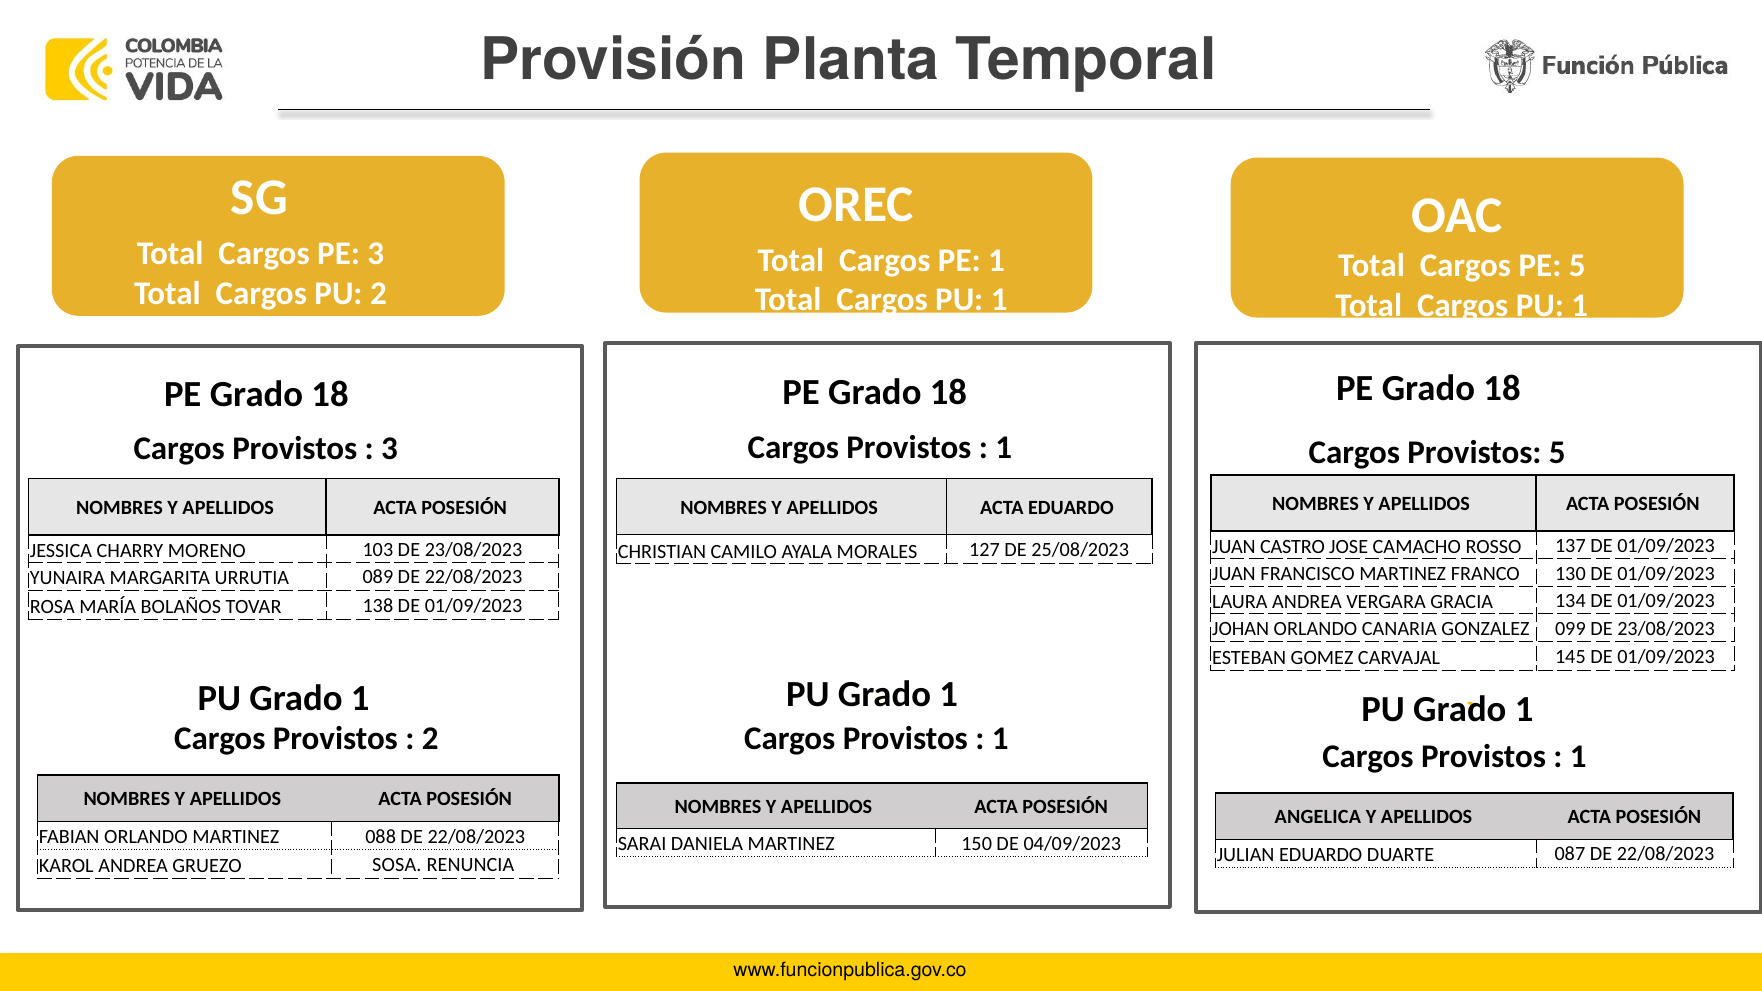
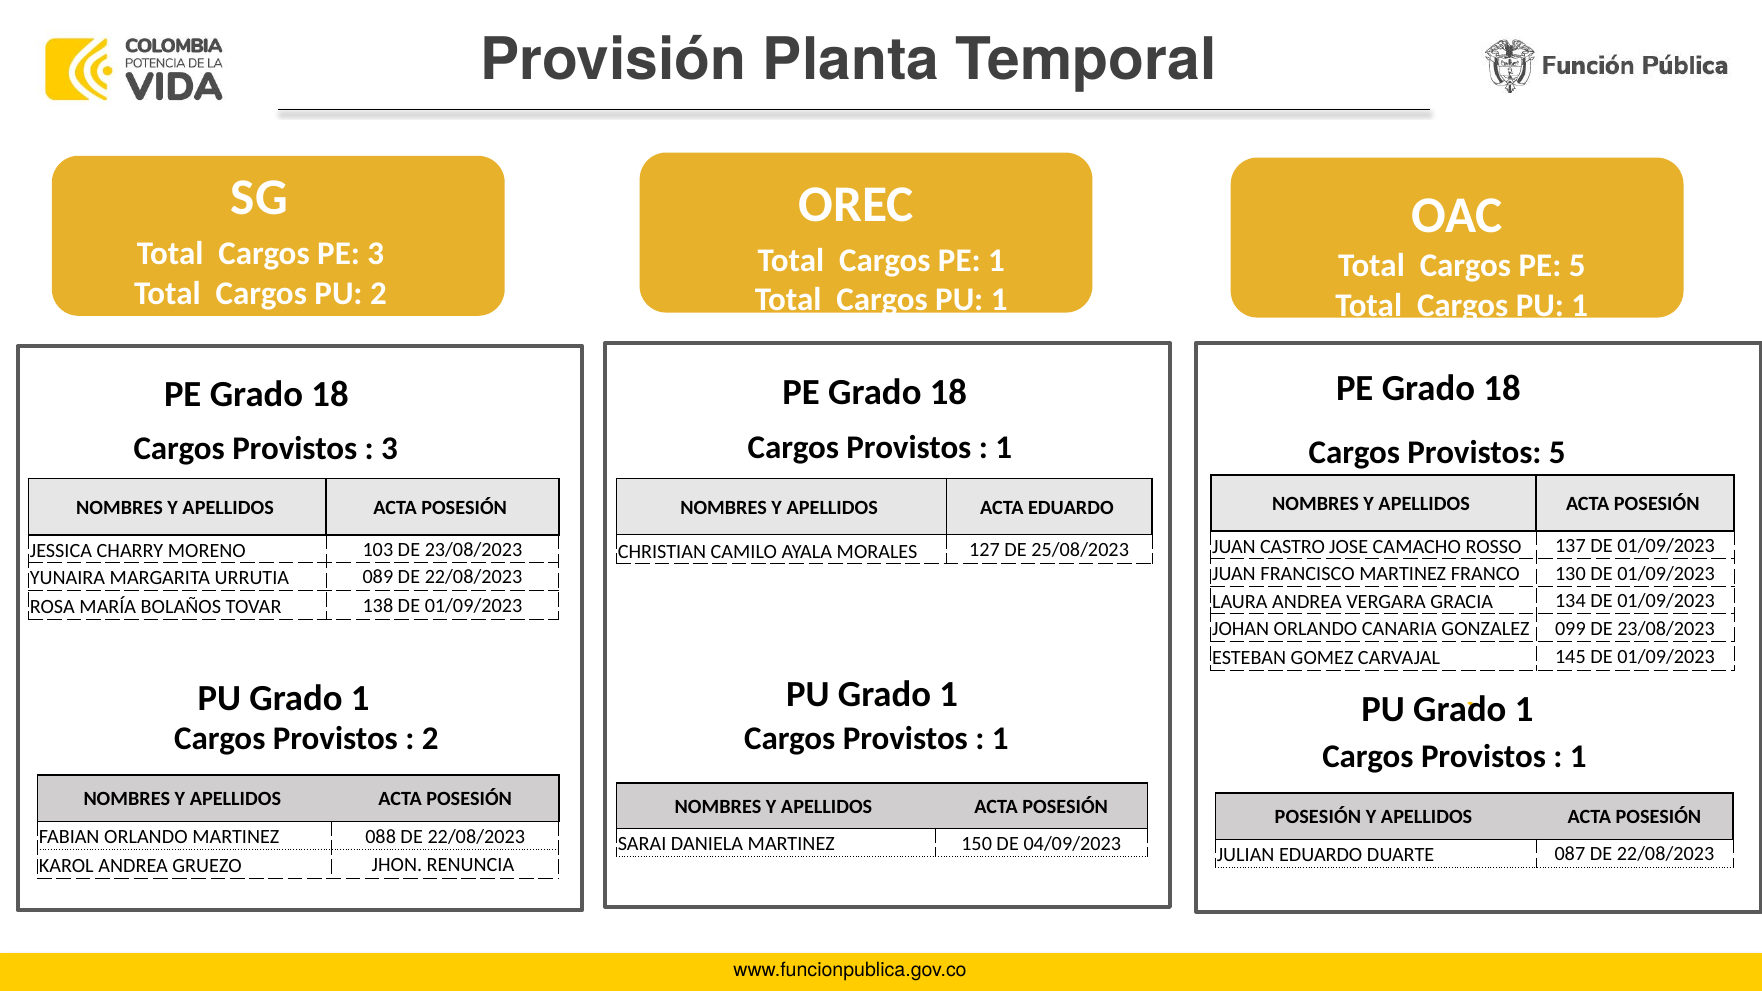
ANGELICA: ANGELICA -> POSESIÓN (1318, 817)
SOSA: SOSA -> JHON (397, 865)
